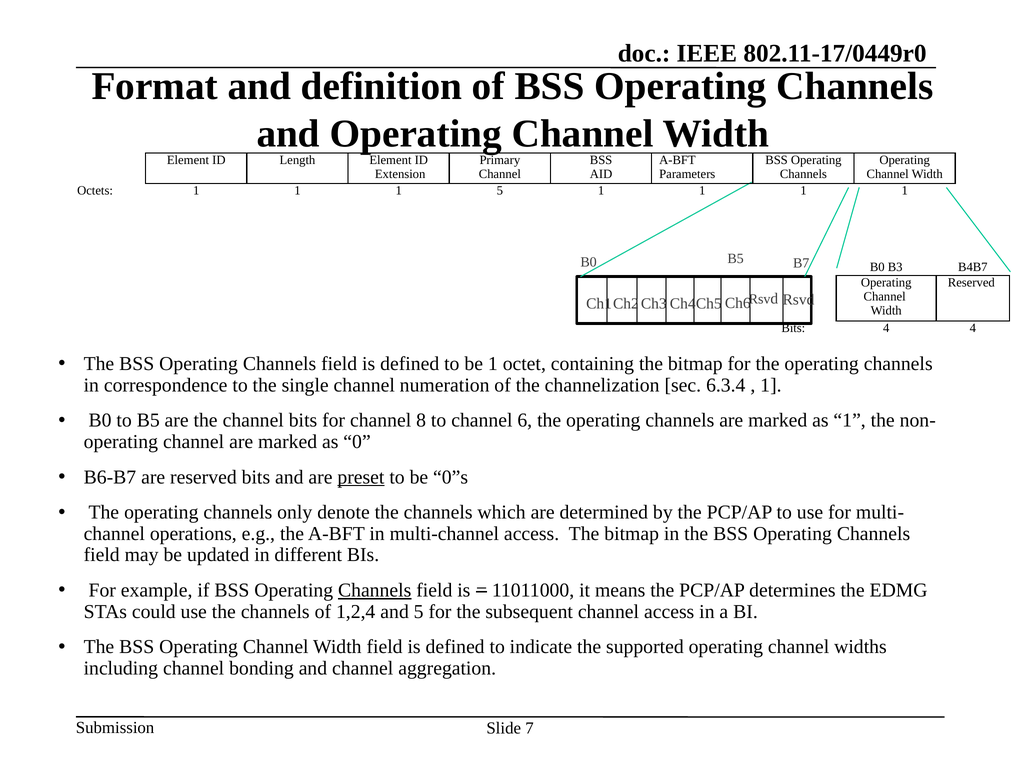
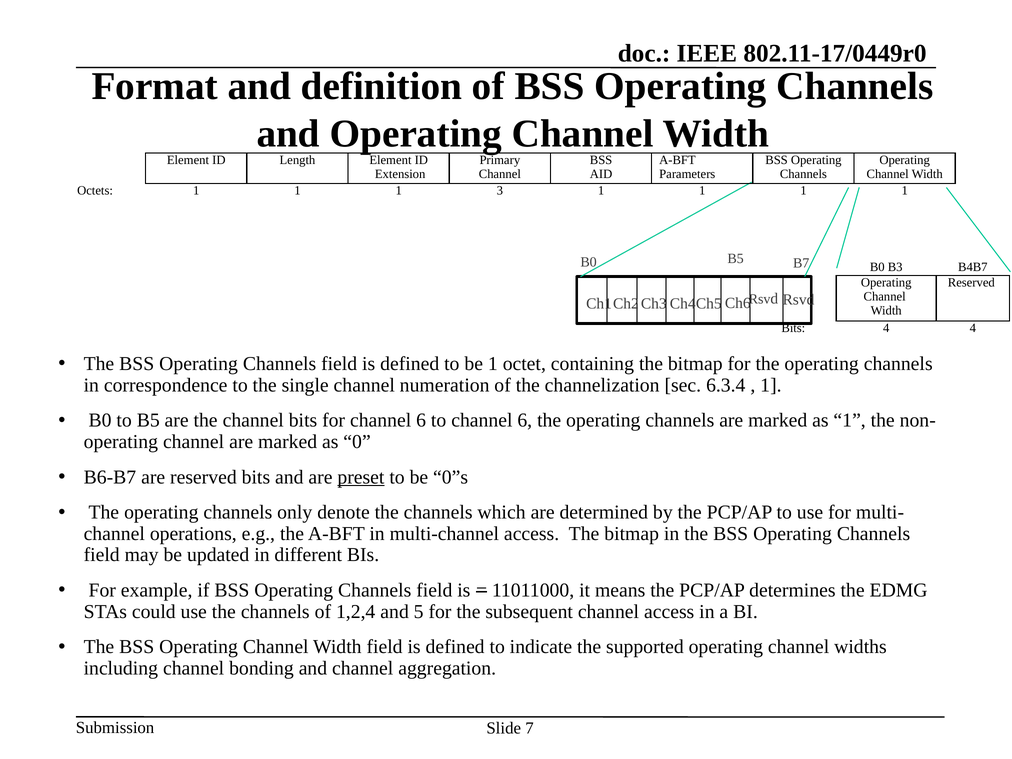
1 5: 5 -> 3 (500, 191)
for channel 8: 8 -> 6 (421, 420)
Channels underline: present -> none (375, 590)
